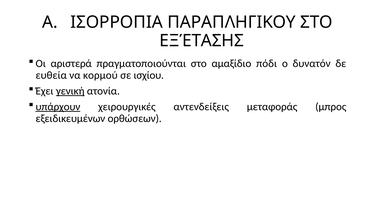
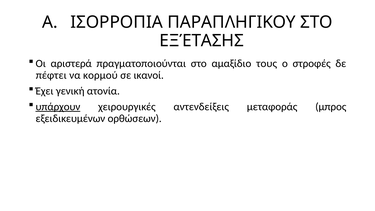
πόδι: πόδι -> τους (267, 63)
δυνατόν: δυνατόν -> στροφές (312, 63)
ευθεία: ευθεία -> πέφτει (51, 75)
ισχίου: ισχίου -> ικανοί (149, 75)
γενική underline: present -> none (70, 91)
